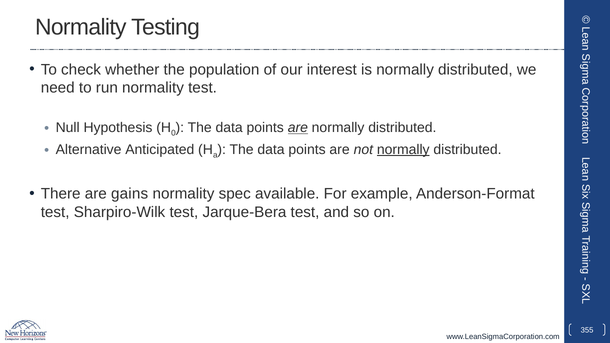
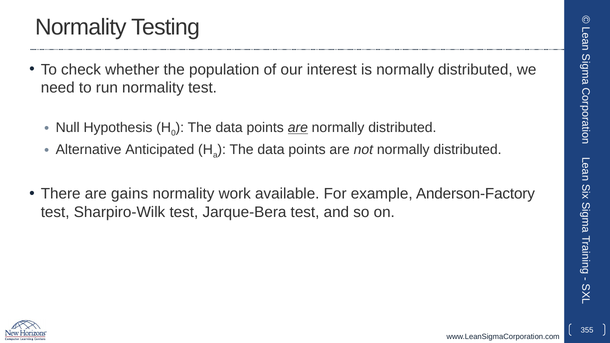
normally underline: present -> none (403, 150)
spec: spec -> work (235, 194)
Anderson-Format: Anderson-Format -> Anderson-Factory (475, 194)
